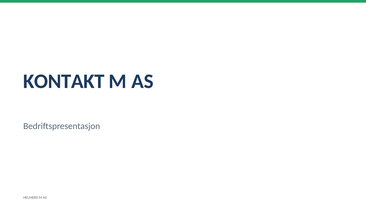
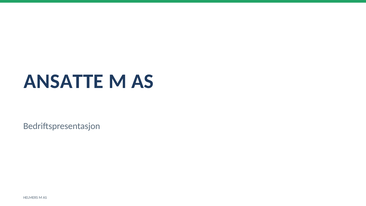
KONTAKT: KONTAKT -> ANSATTE (64, 81)
